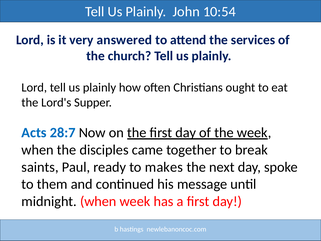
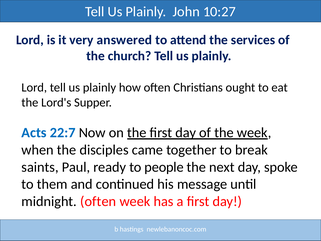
10:54: 10:54 -> 10:27 (219, 12)
28:7: 28:7 -> 22:7 (63, 133)
makes: makes -> people (164, 167)
midnight when: when -> often (98, 201)
